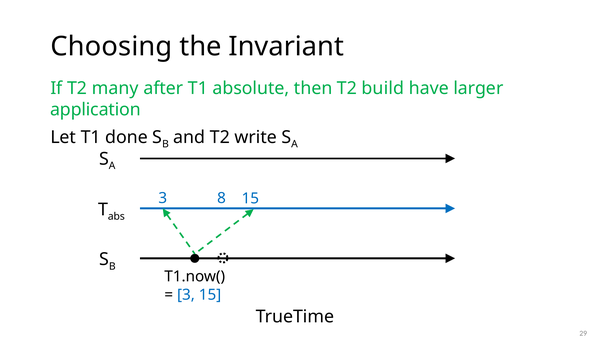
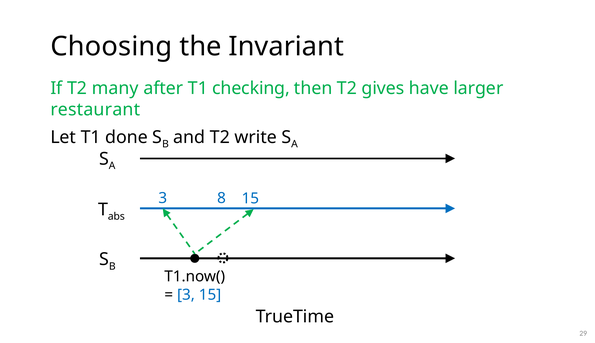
absolute: absolute -> checking (251, 89)
build: build -> gives (383, 89)
application: application -> restaurant (95, 110)
